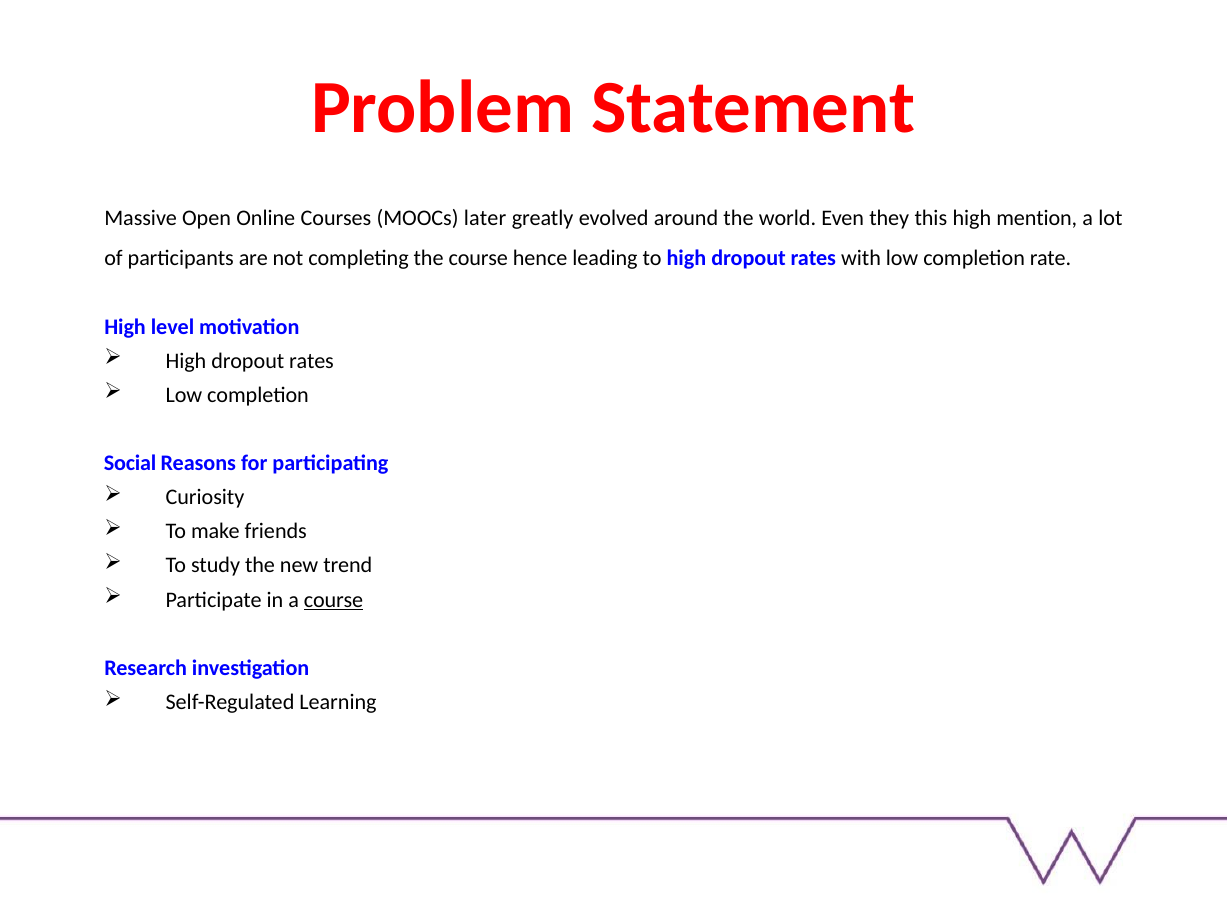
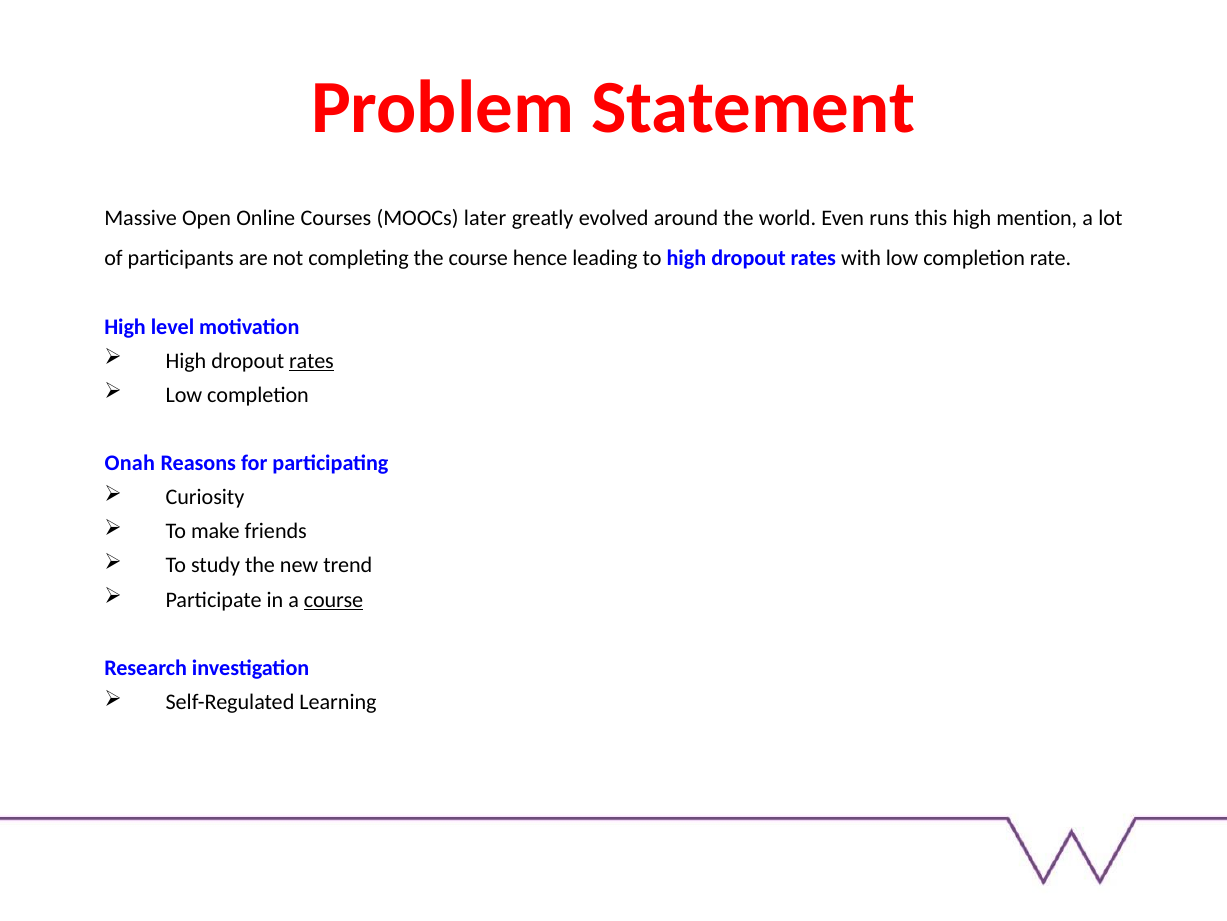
they: they -> runs (889, 218)
rates underline: none -> present (311, 361)
Social: Social -> Onah (130, 463)
